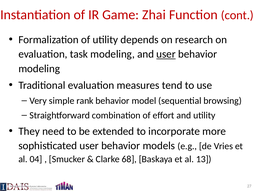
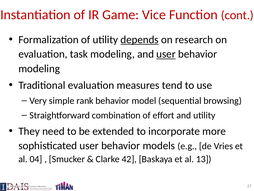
Zhai: Zhai -> Vice (154, 15)
depends underline: none -> present (140, 40)
68: 68 -> 42 (129, 159)
